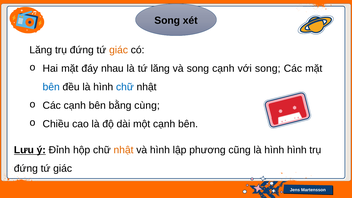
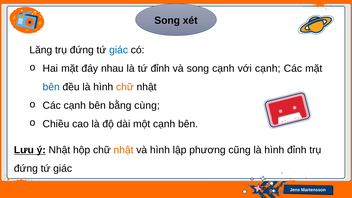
giác colour: orange -> blue (119, 50)
tứ lăng: lăng -> đỉnh (160, 69)
với song: song -> cạnh (268, 69)
chữ colour: blue -> orange (125, 87)
ý Đỉnh: Đỉnh -> Nhật (59, 150)
hình hình: hình -> đỉnh (297, 150)
